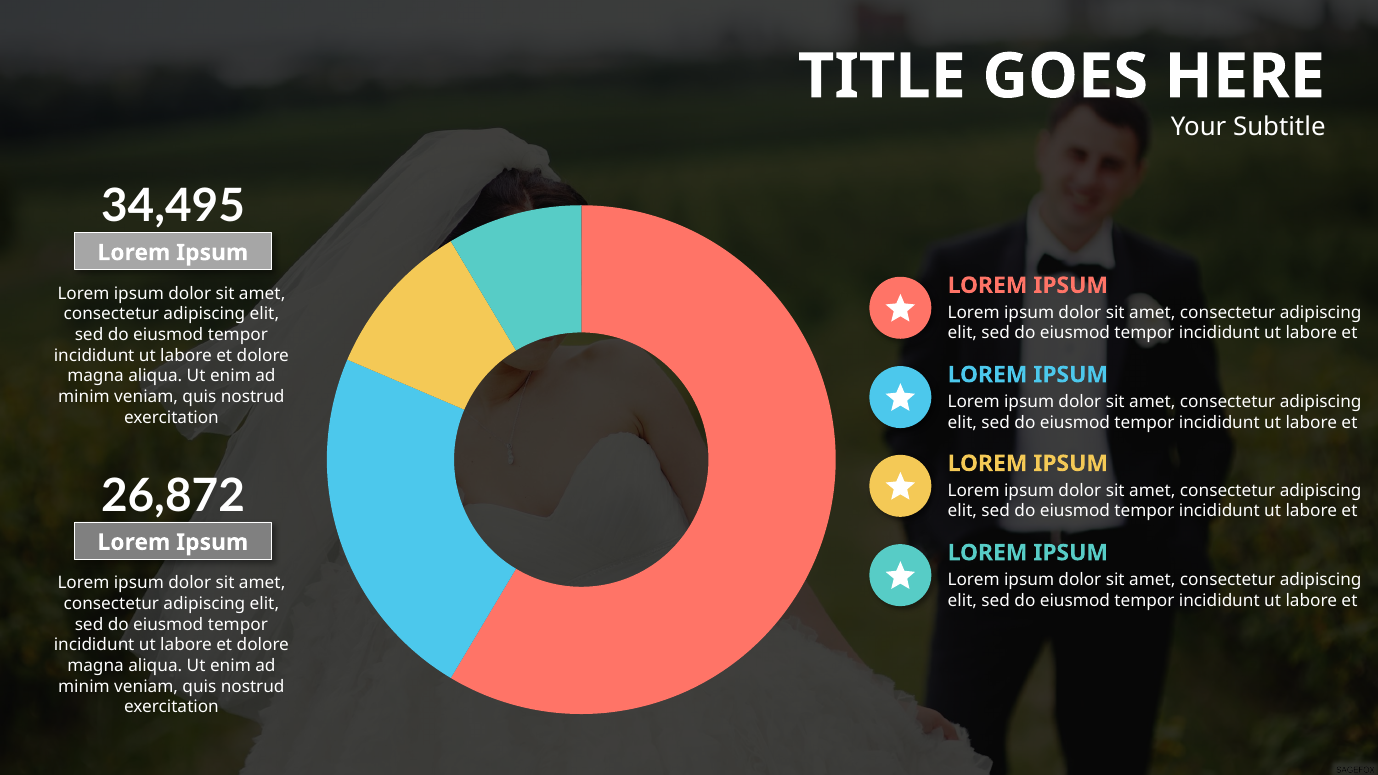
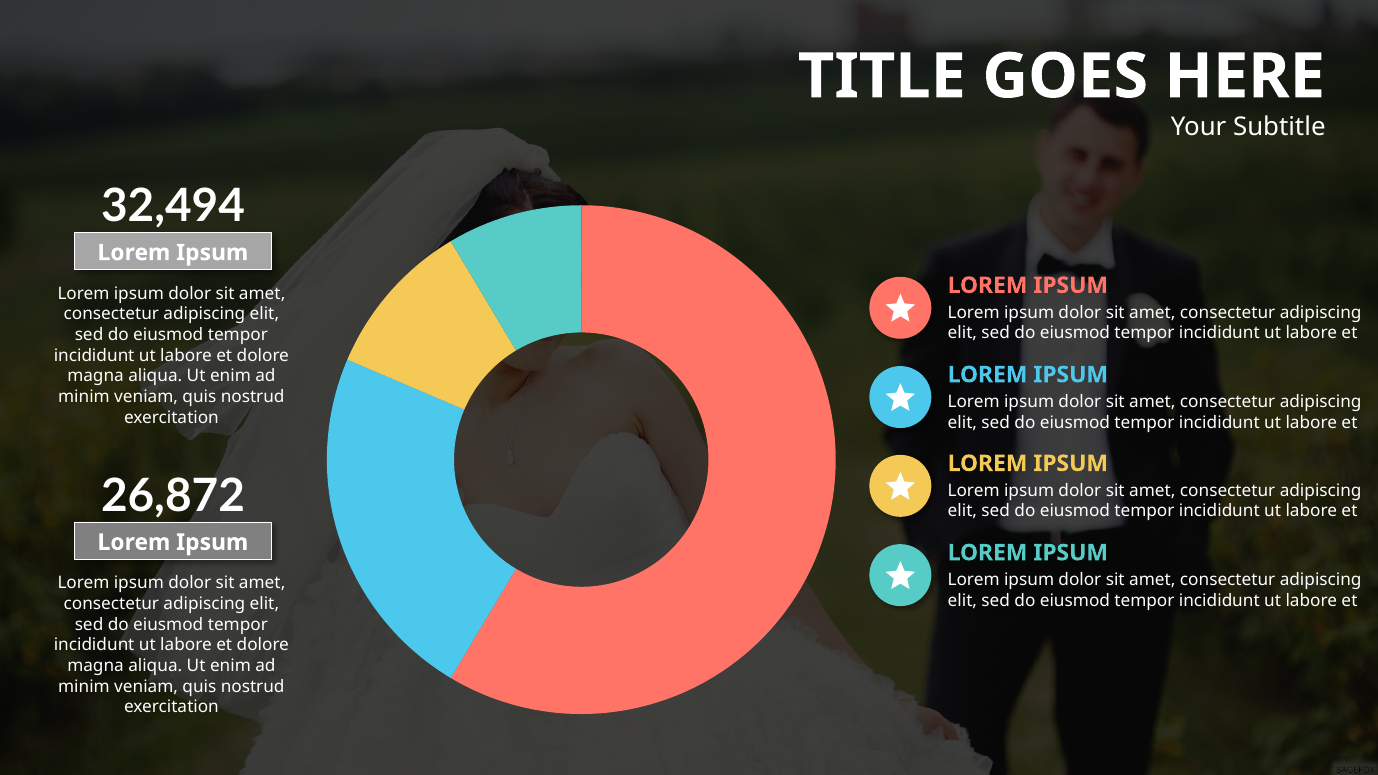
34,495: 34,495 -> 32,494 (173, 206)
